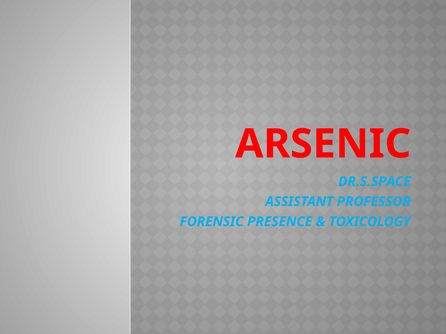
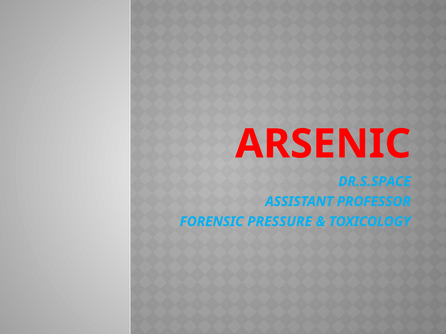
PRESENCE: PRESENCE -> PRESSURE (280, 222)
